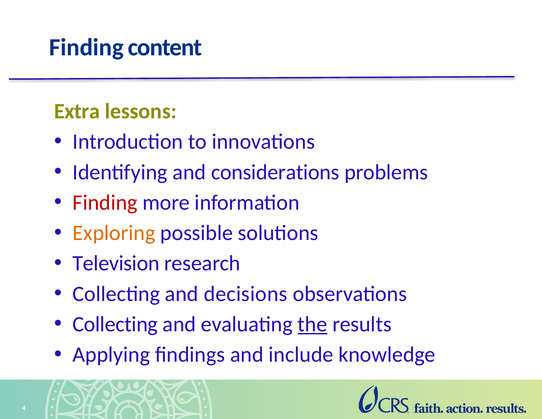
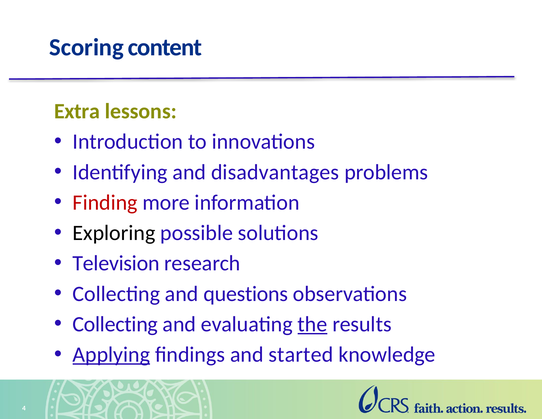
Finding: Finding -> Scoring (87, 47)
considerations: considerations -> disadvantages (275, 172)
Exploring colour: orange -> black (114, 233)
decisions: decisions -> questions (246, 294)
Applying underline: none -> present (111, 354)
include: include -> started (301, 354)
